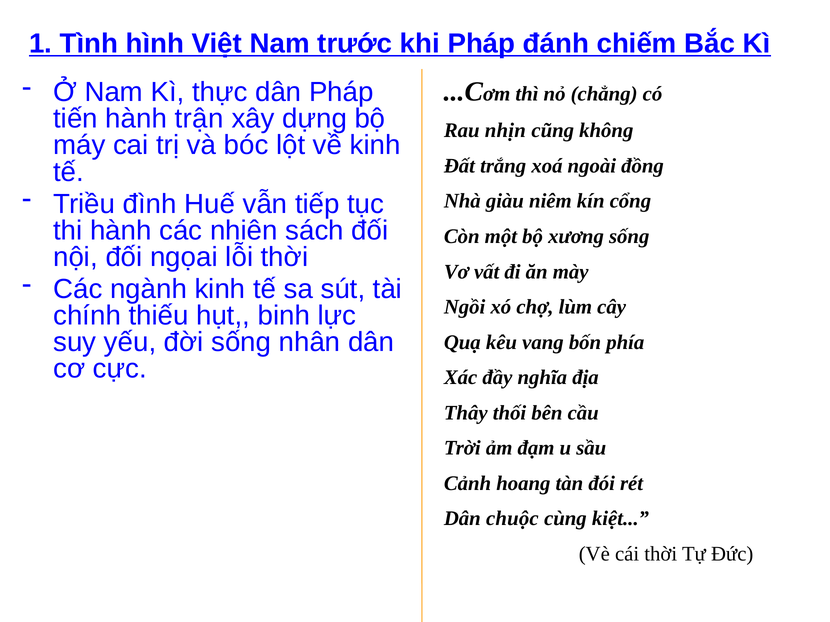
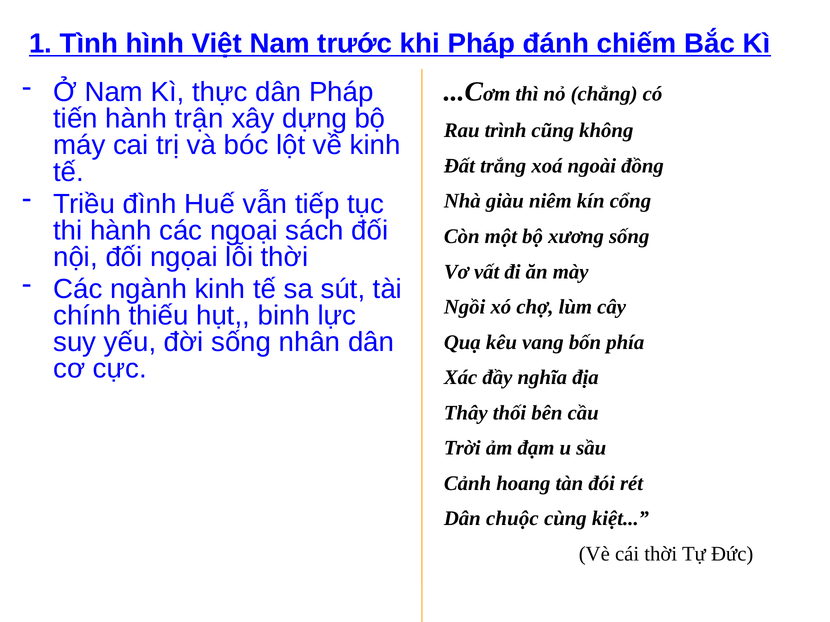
nhịn: nhịn -> trình (506, 131)
nhiên: nhiên -> ngoại (244, 231)
